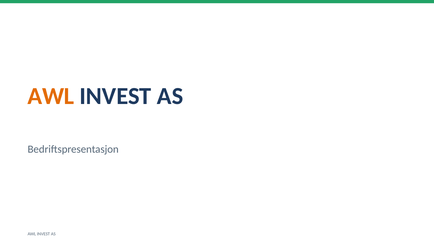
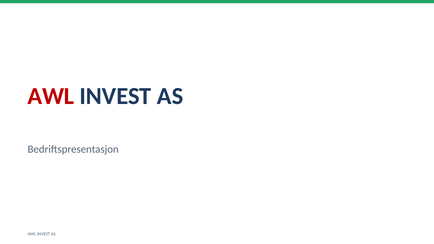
AWL colour: orange -> red (51, 96)
